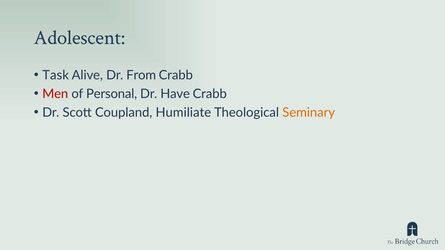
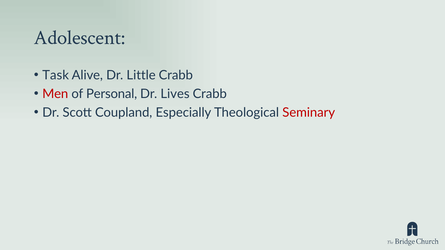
From: From -> Little (141, 75)
Have: Have -> Lives (175, 94)
Humiliate: Humiliate -> Especially (183, 113)
Seminary colour: orange -> red (309, 113)
